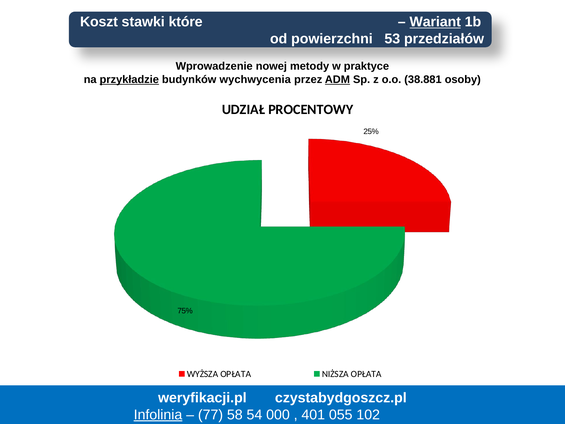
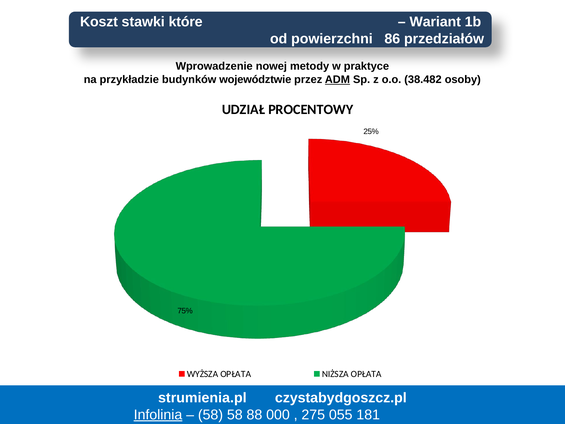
Wariant underline: present -> none (435, 22)
53: 53 -> 86 (392, 39)
przykładzie underline: present -> none (129, 79)
wychwycenia: wychwycenia -> województwie (255, 79)
38.881: 38.881 -> 38.482 (423, 79)
weryfikacji.pl: weryfikacji.pl -> strumienia.pl (202, 398)
77: 77 -> 58 (210, 415)
54: 54 -> 88 (254, 415)
401: 401 -> 275 (313, 415)
102: 102 -> 181 (368, 415)
